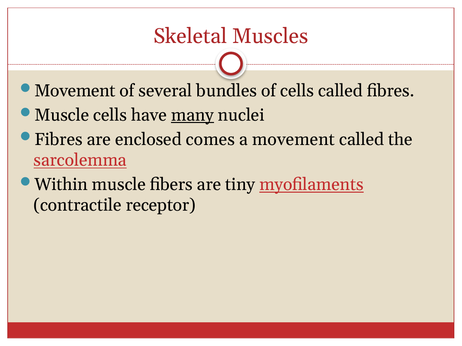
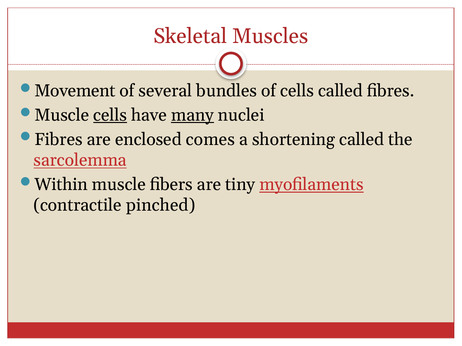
cells underline: none -> present (110, 115)
a movement: movement -> shortening (294, 140)
receptor: receptor -> pinched (161, 206)
